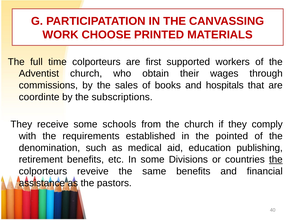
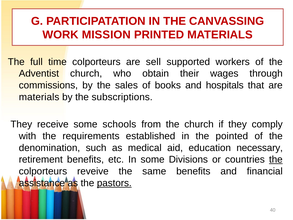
CHOOSE: CHOOSE -> MISSION (106, 35)
first: first -> sell (153, 62)
coordinte: coordinte -> materials (39, 97)
publishing: publishing -> necessary (260, 148)
pastors underline: none -> present (114, 183)
